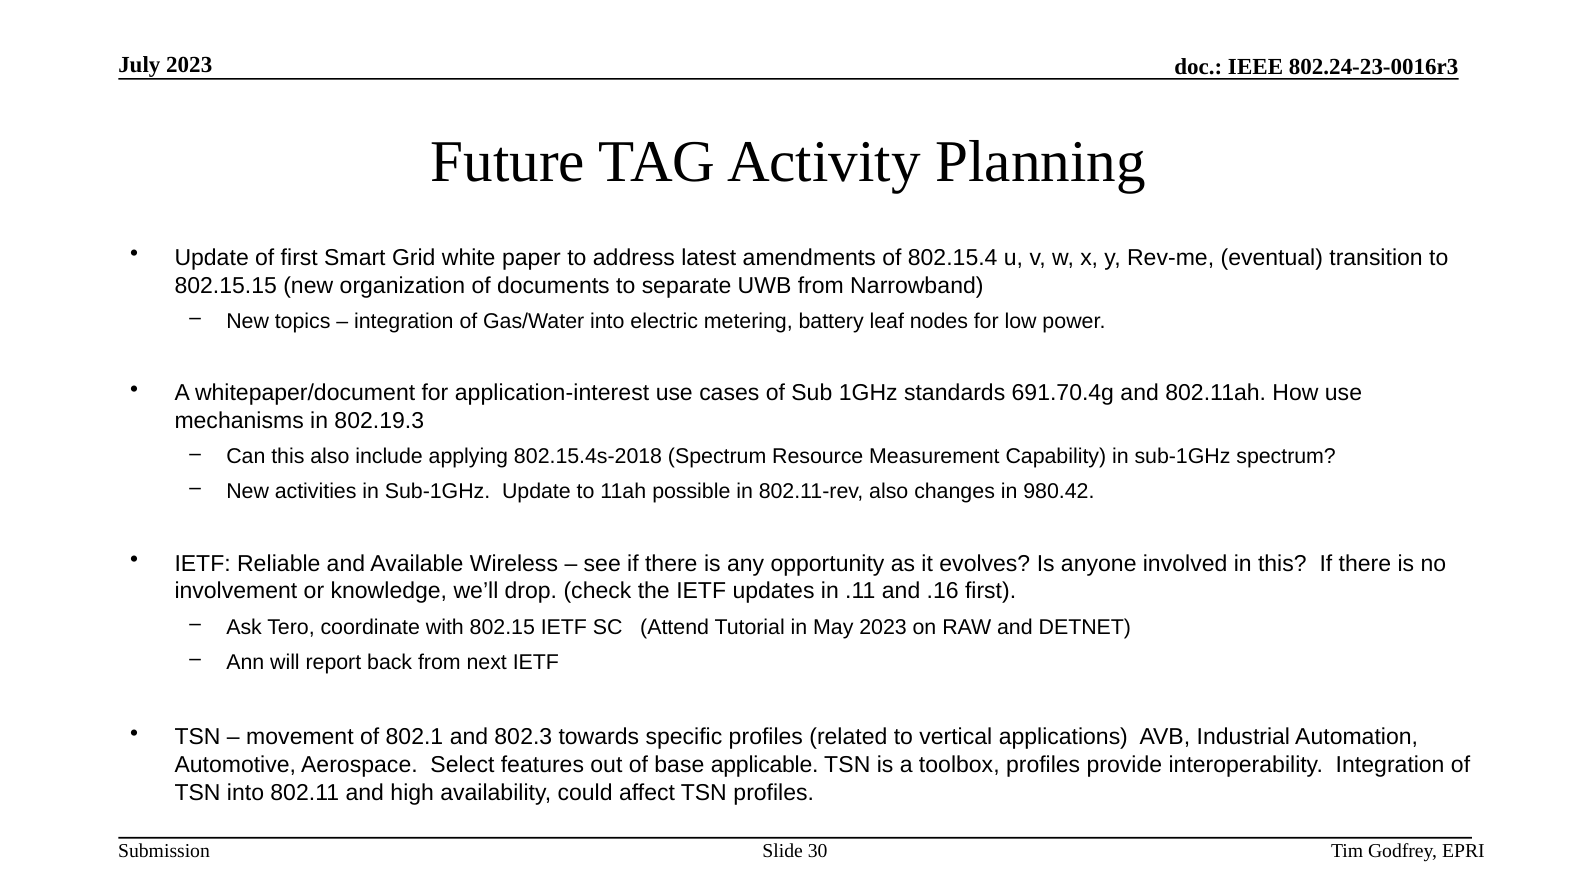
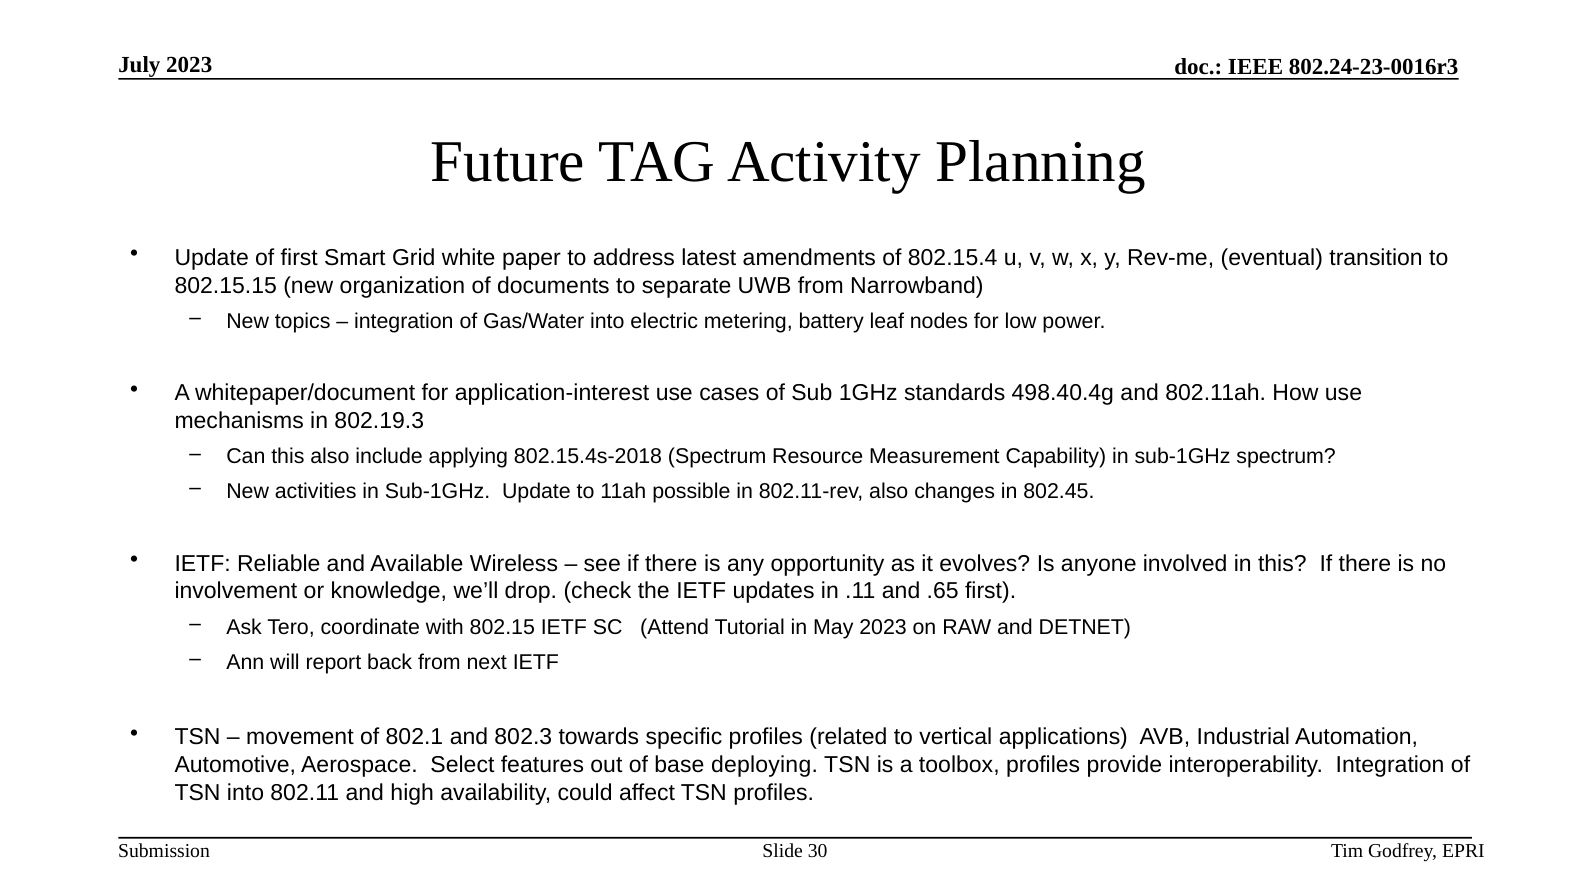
691.70.4g: 691.70.4g -> 498.40.4g (1063, 393)
980.42: 980.42 -> 802.45 (1059, 492)
.16: .16 -> .65 (943, 591)
applicable: applicable -> deploying (764, 765)
